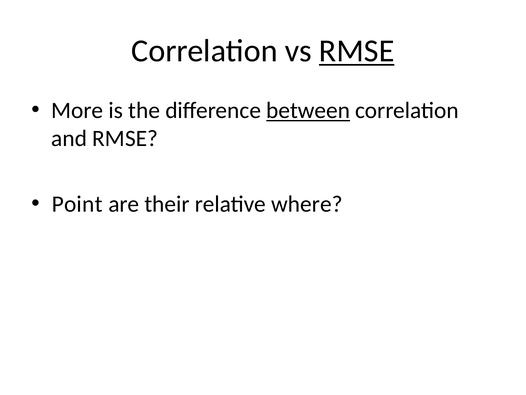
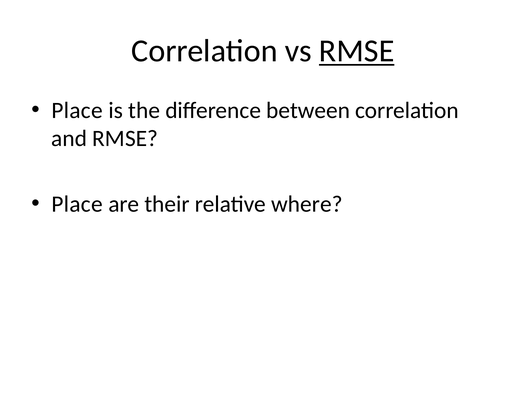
More: More -> Place (77, 110)
between underline: present -> none (308, 110)
Point: Point -> Place (77, 204)
